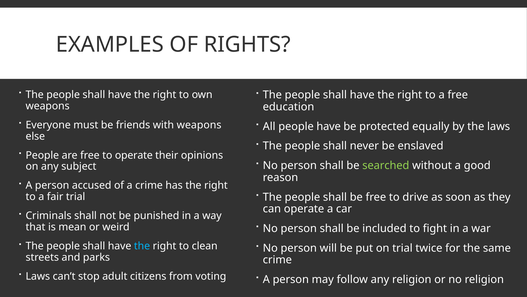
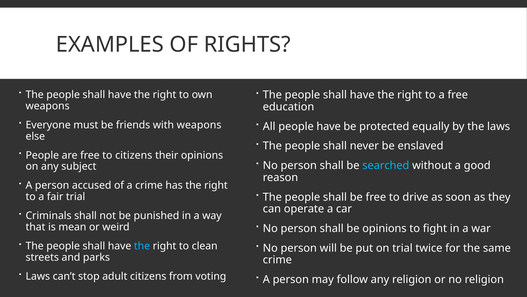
to operate: operate -> citizens (134, 155)
searched colour: light green -> light blue (386, 165)
be included: included -> opinions (384, 228)
